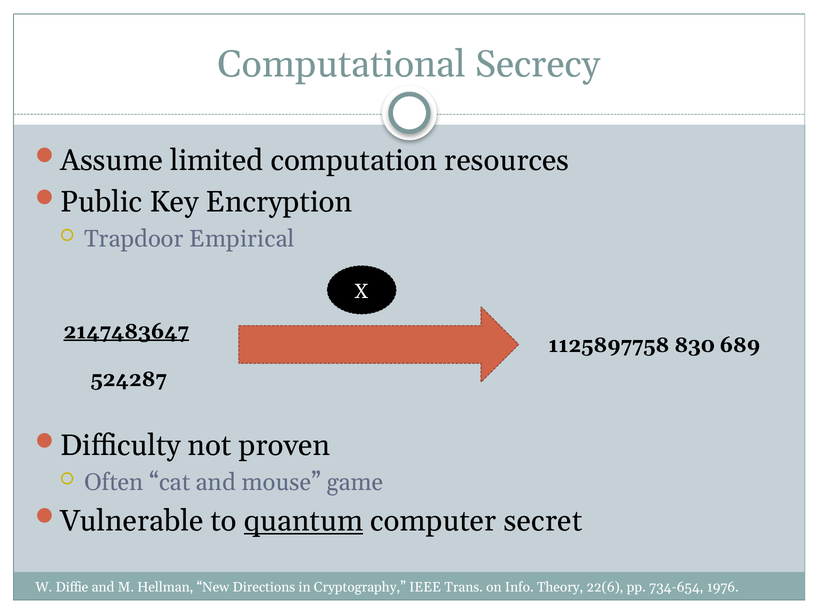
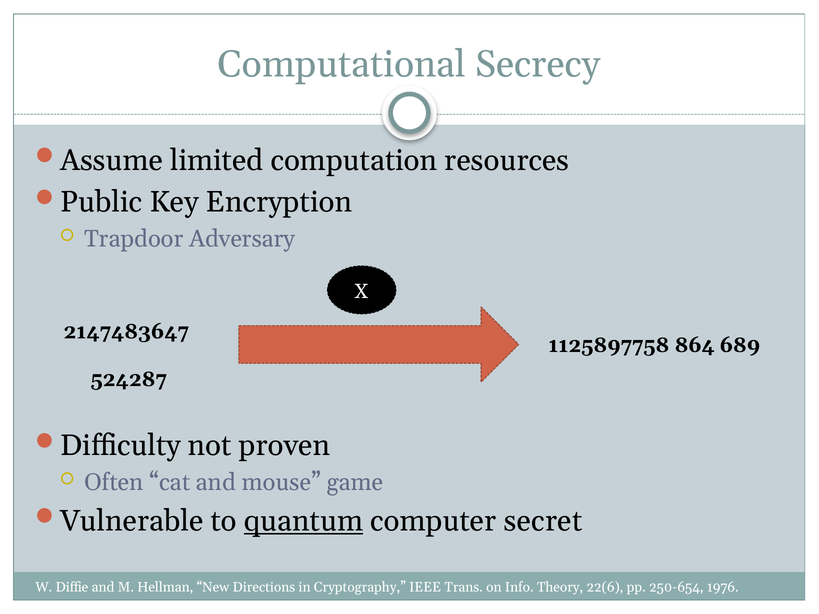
Empirical: Empirical -> Adversary (242, 239)
2147483647 underline: present -> none (126, 332)
830: 830 -> 864 (695, 345)
734-654: 734-654 -> 250-654 (676, 587)
